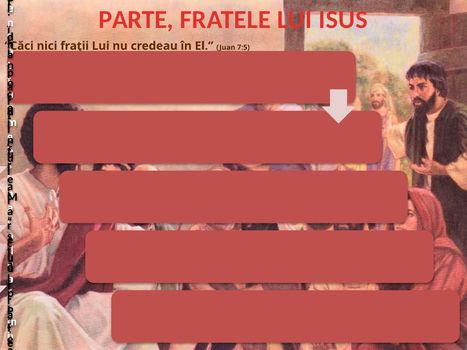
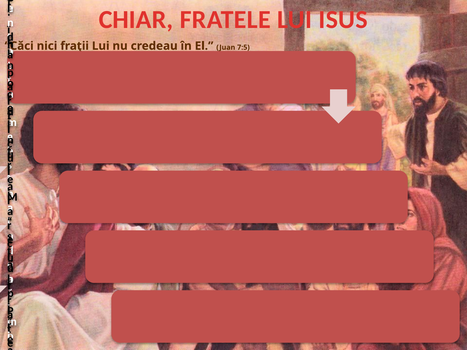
PARTE: PARTE -> CHIAR (136, 20)
